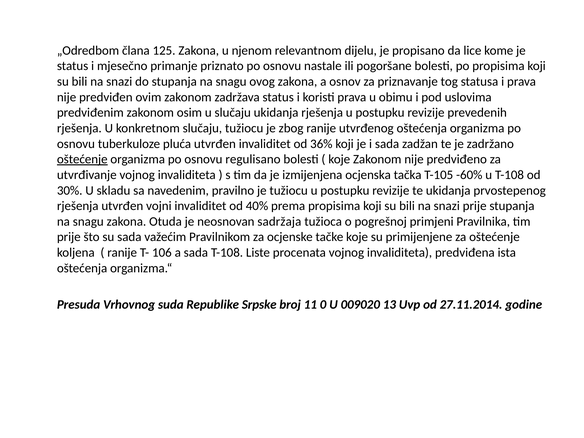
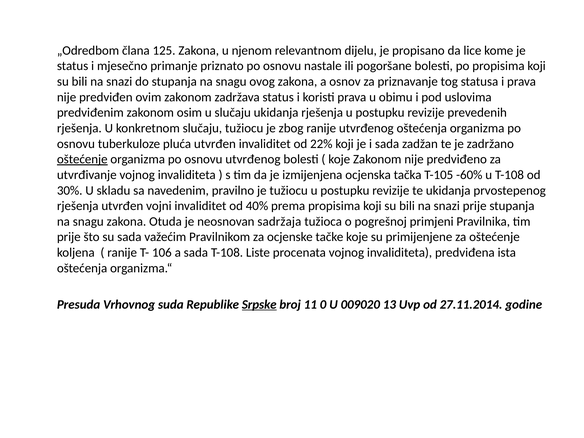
36%: 36% -> 22% (321, 144)
osnovu regulisano: regulisano -> utvrđenog (253, 159)
Srpske underline: none -> present (259, 304)
